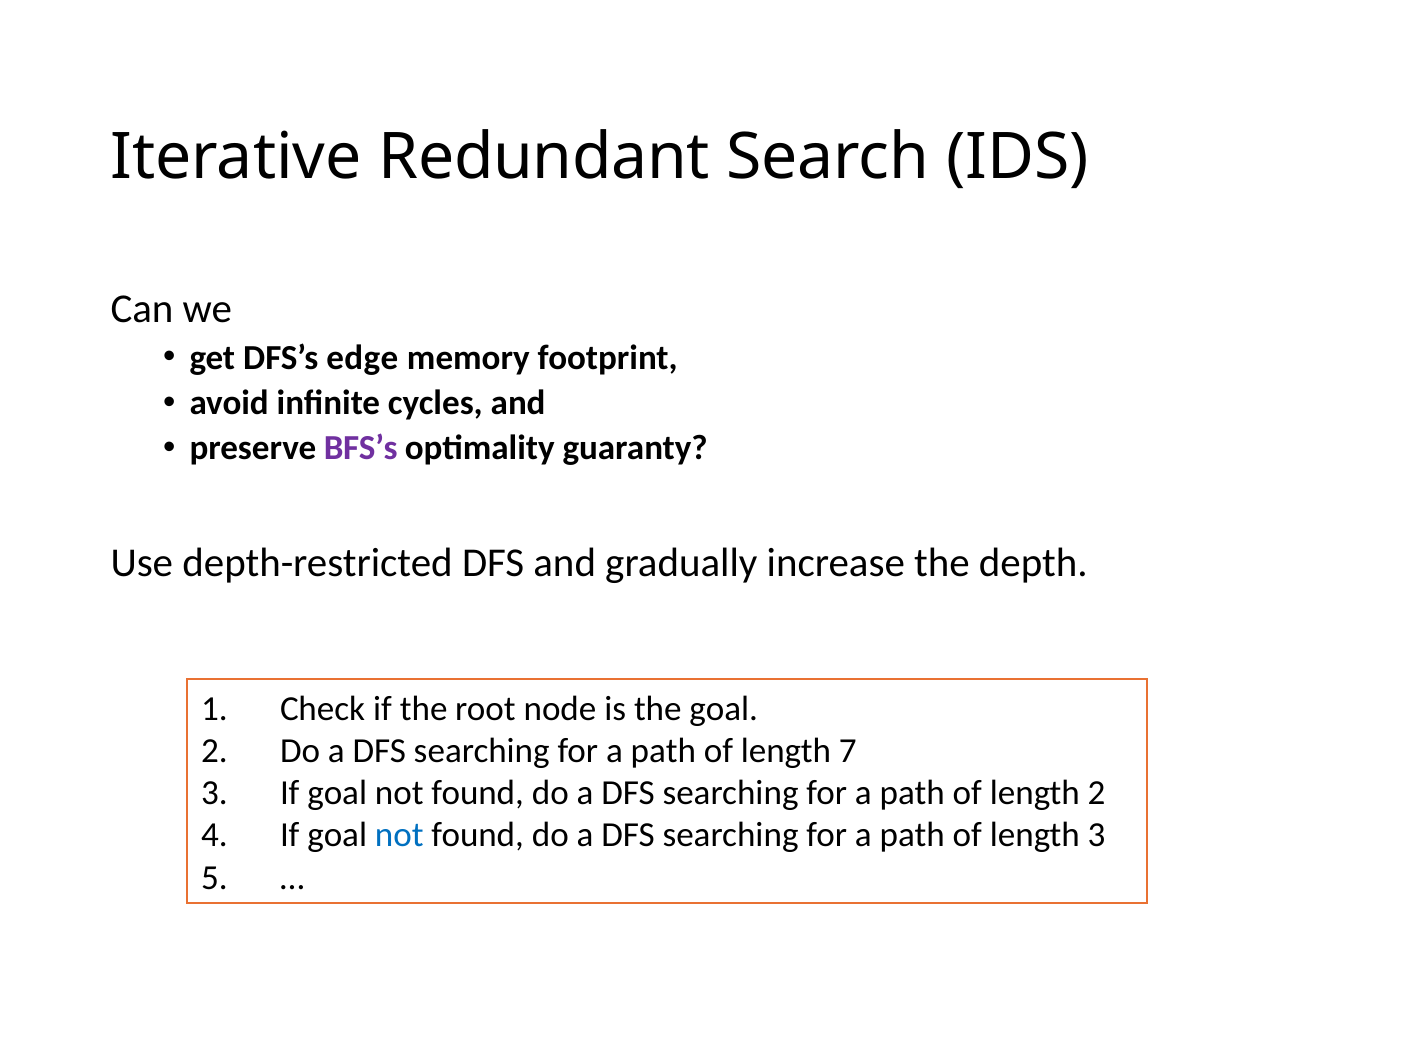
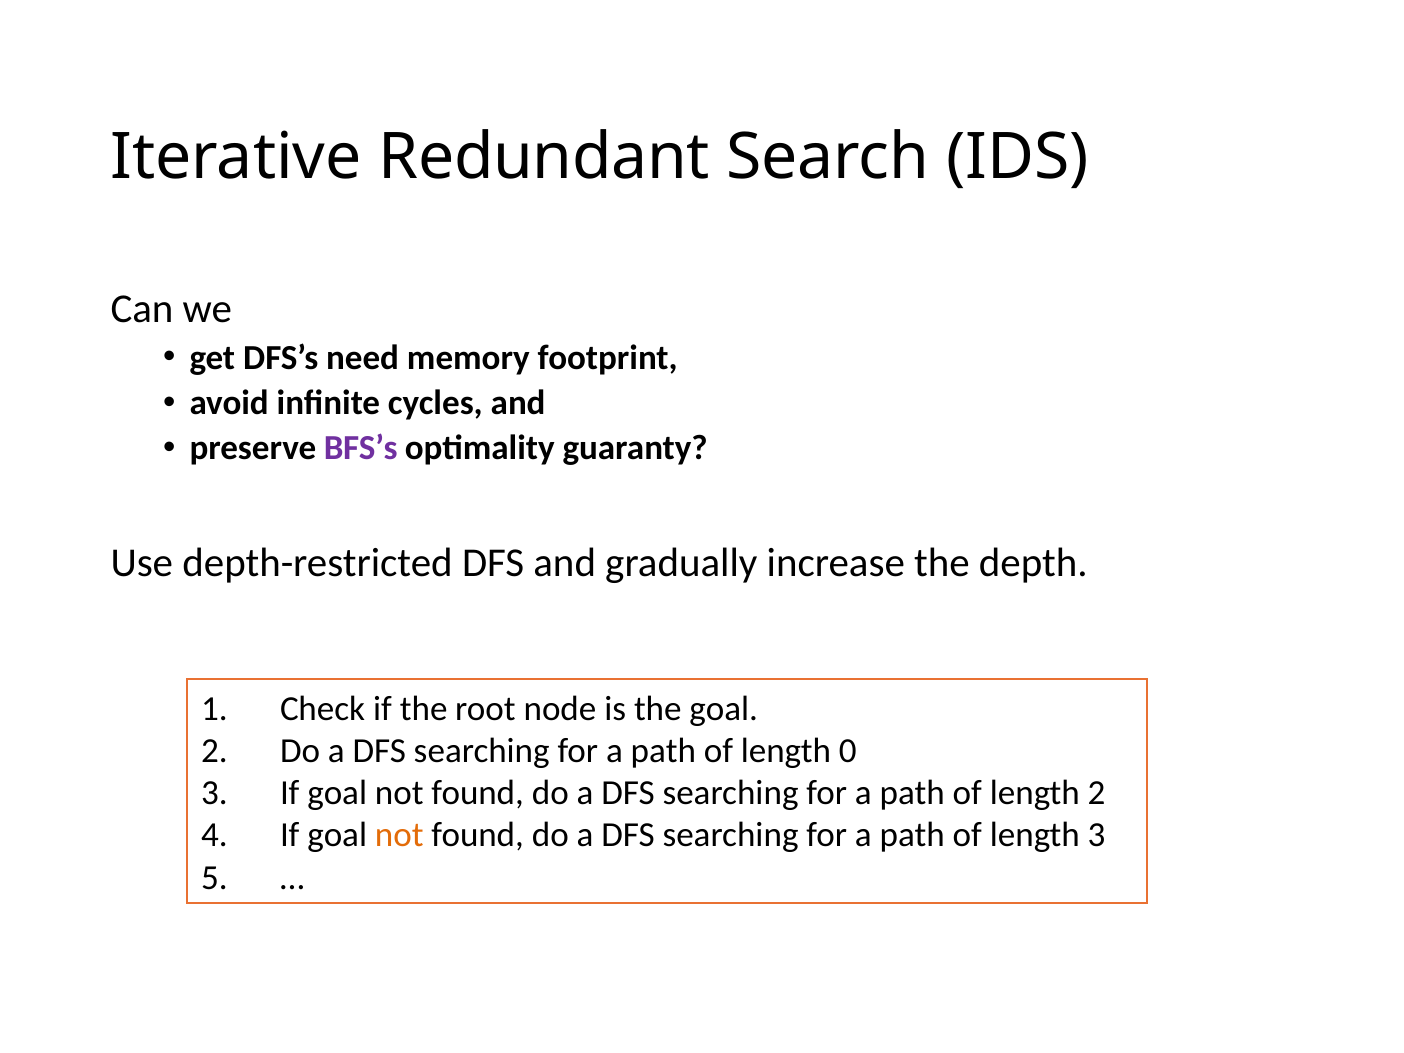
edge: edge -> need (363, 358)
7: 7 -> 0 (848, 751)
not colour: blue -> orange (399, 835)
